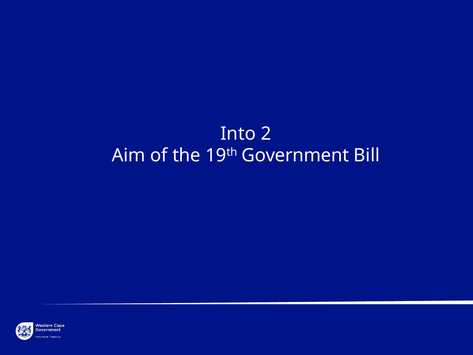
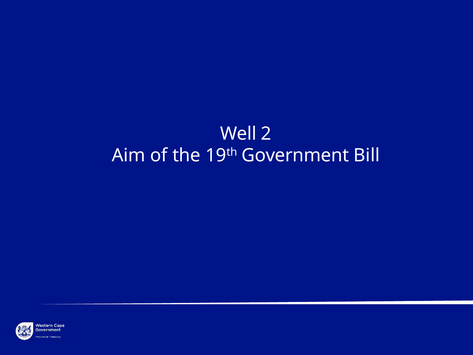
Into: Into -> Well (238, 134)
